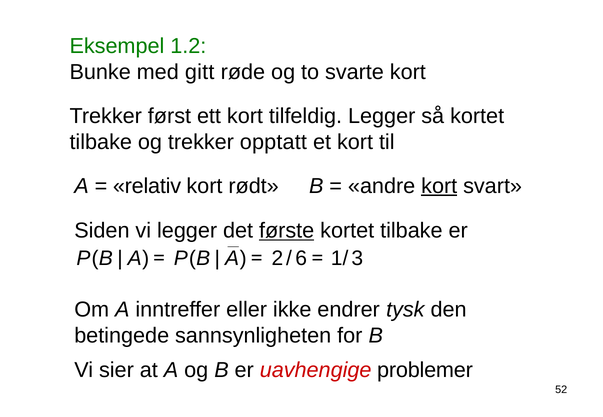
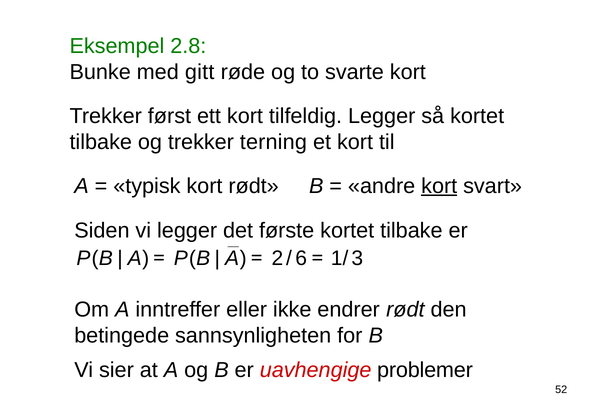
1.2: 1.2 -> 2.8 (188, 46)
opptatt: opptatt -> terning (273, 142)
relativ: relativ -> typisk (147, 186)
første underline: present -> none (287, 231)
endrer tysk: tysk -> rødt (405, 310)
